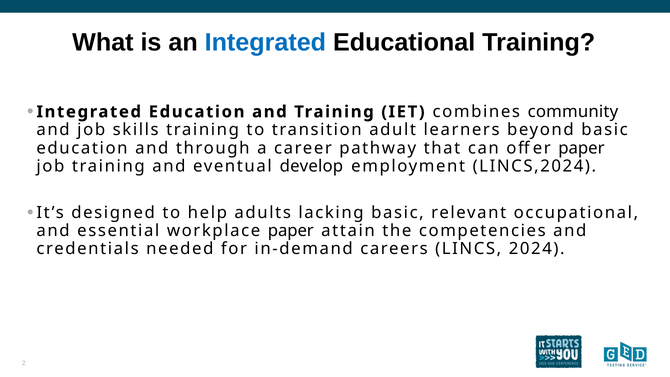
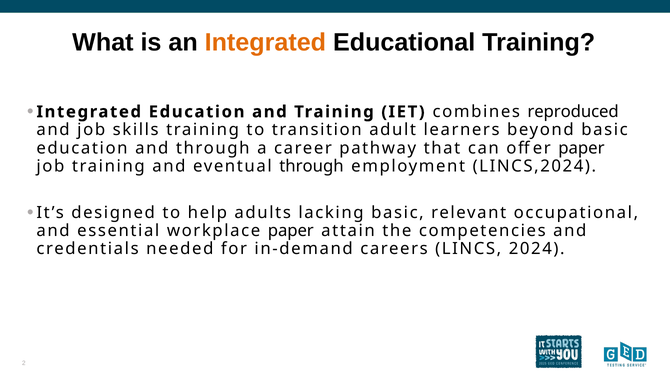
Integrated colour: blue -> orange (265, 42)
community: community -> reproduced (573, 112)
eventual develop: develop -> through (311, 166)
